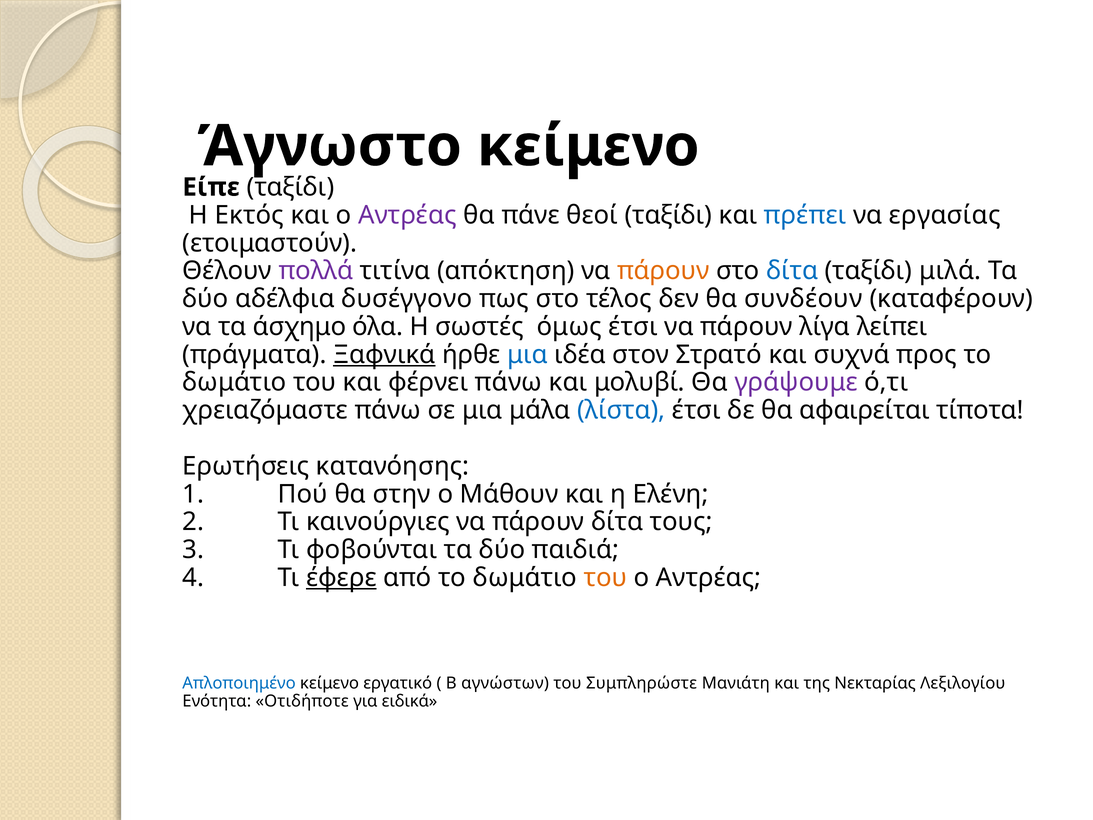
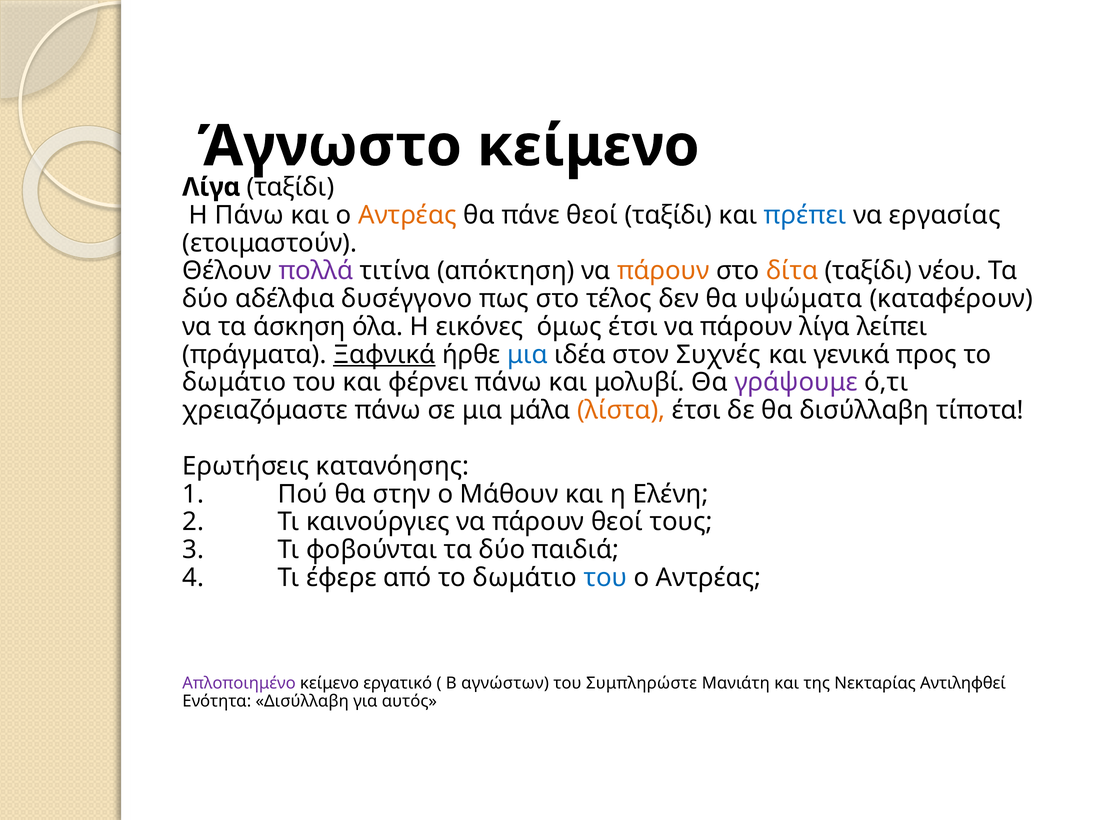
Είπε: Είπε -> Λίγα (211, 187)
Η Εκτός: Εκτός -> Πάνω (249, 215)
Αντρέας colour: purple -> orange (407, 215)
δίτα colour: blue -> orange (792, 271)
μιλά: μιλά -> νέου (950, 271)
συνδέουν: συνδέουν -> υψώματα (803, 299)
άσχημο: άσχημο -> άσκηση (299, 327)
σωστές: σωστές -> εικόνες (479, 327)
Στρατό: Στρατό -> Συχνές (719, 354)
συχνά: συχνά -> γενικά (852, 354)
λίστα colour: blue -> orange (621, 410)
θα αφαιρείται: αφαιρείται -> δισύλλαβη (864, 410)
πάρουν δίτα: δίτα -> θεοί (617, 522)
έφερε underline: present -> none (341, 578)
του colour: orange -> blue (605, 578)
Απλοποιημένο colour: blue -> purple (239, 683)
Λεξιλογίου: Λεξιλογίου -> Αντιληφθεί (963, 683)
Ενότητα Οτιδήποτε: Οτιδήποτε -> Δισύλλαβη (302, 701)
ειδικά: ειδικά -> αυτός (409, 701)
